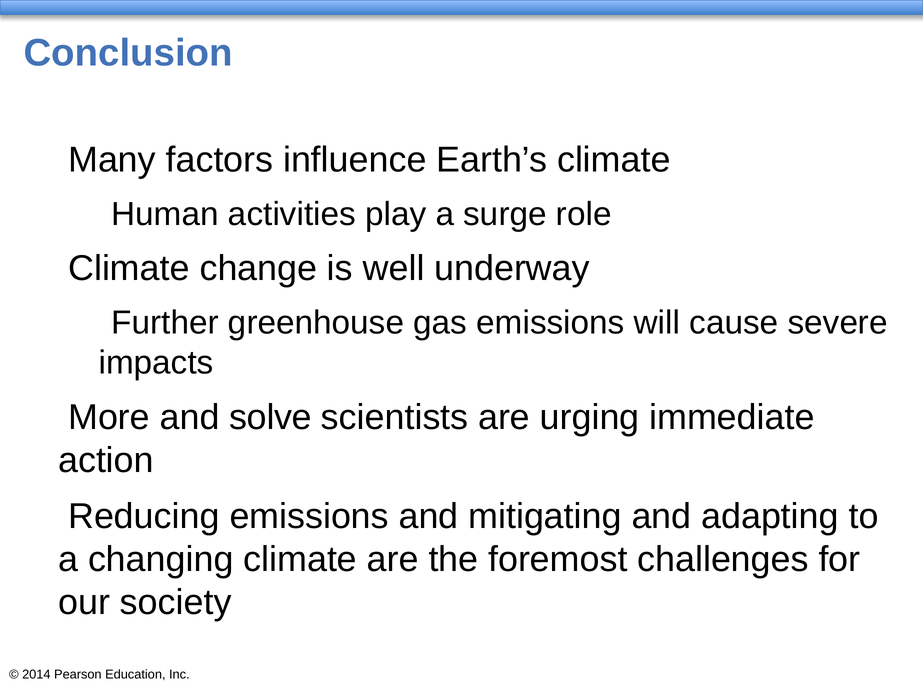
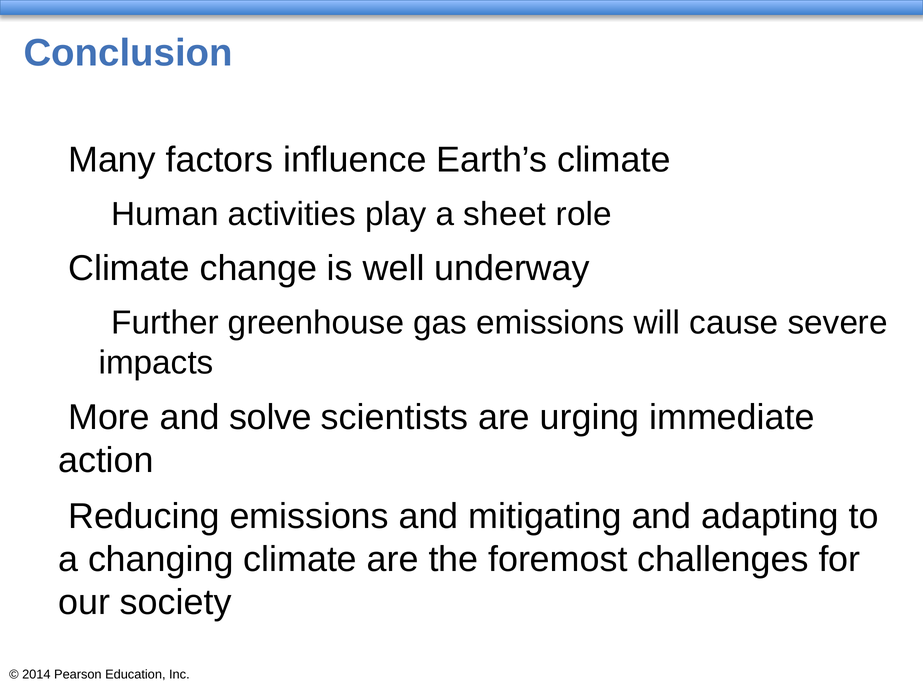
surge: surge -> sheet (505, 214)
